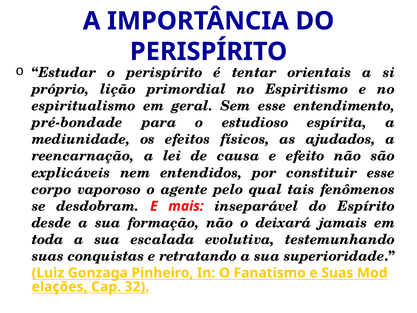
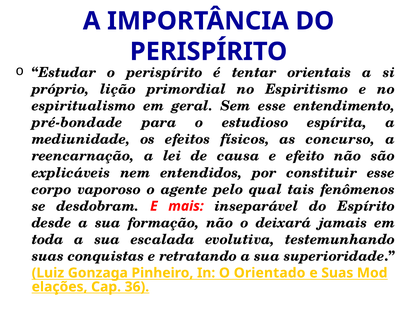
ajudados: ajudados -> concurso (340, 139)
Fanatismo: Fanatismo -> Orientado (270, 273)
32: 32 -> 36 (137, 287)
